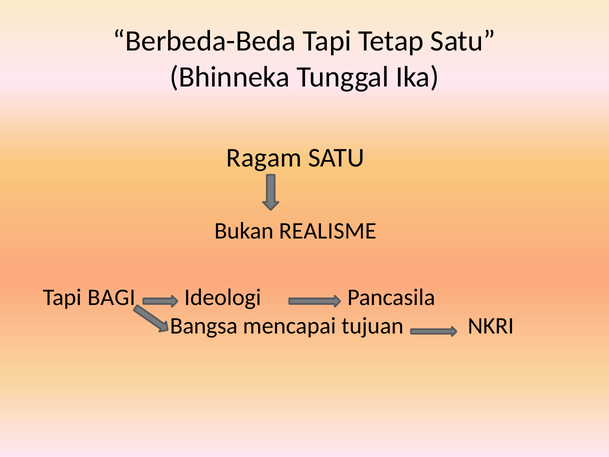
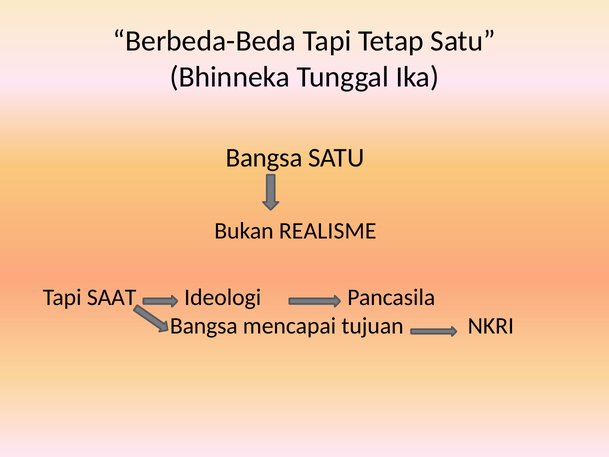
Ragam: Ragam -> Bangsa (264, 158)
BAGI: BAGI -> SAAT (112, 297)
